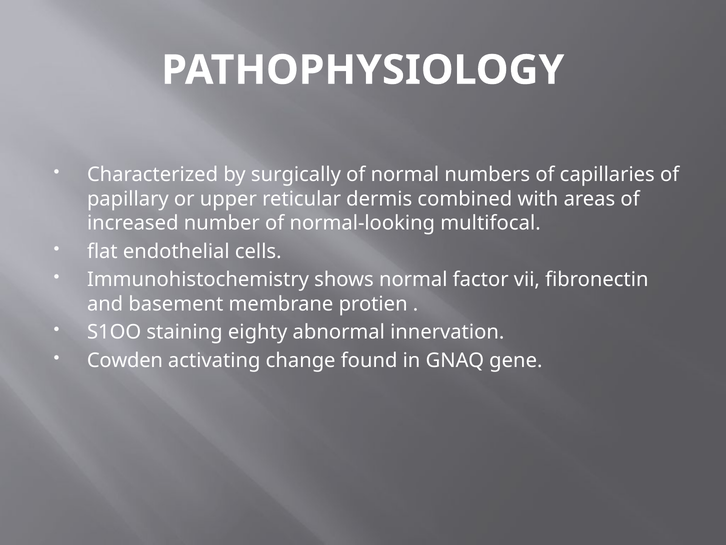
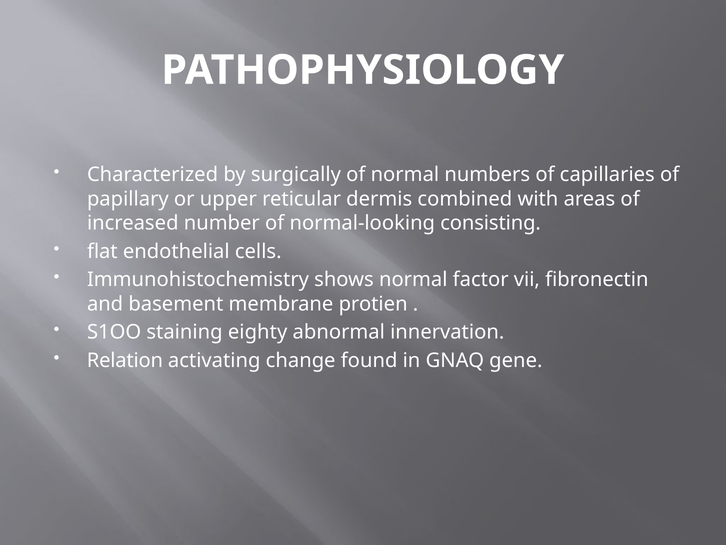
multifocal: multifocal -> consisting (491, 223)
Cowden: Cowden -> Relation (125, 360)
